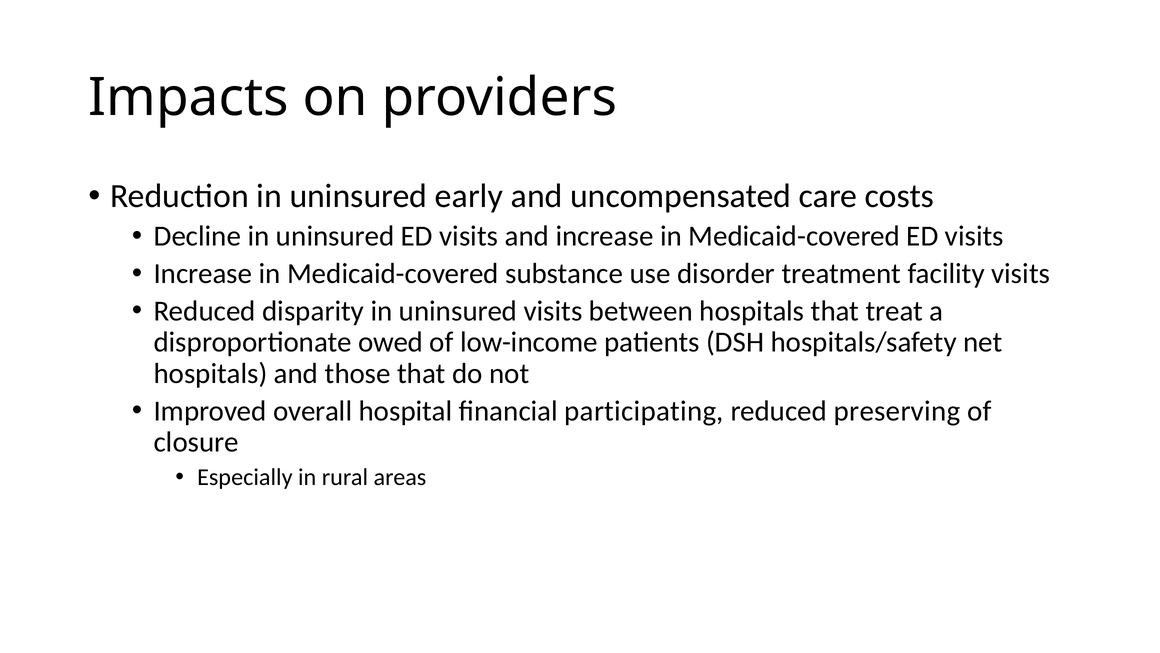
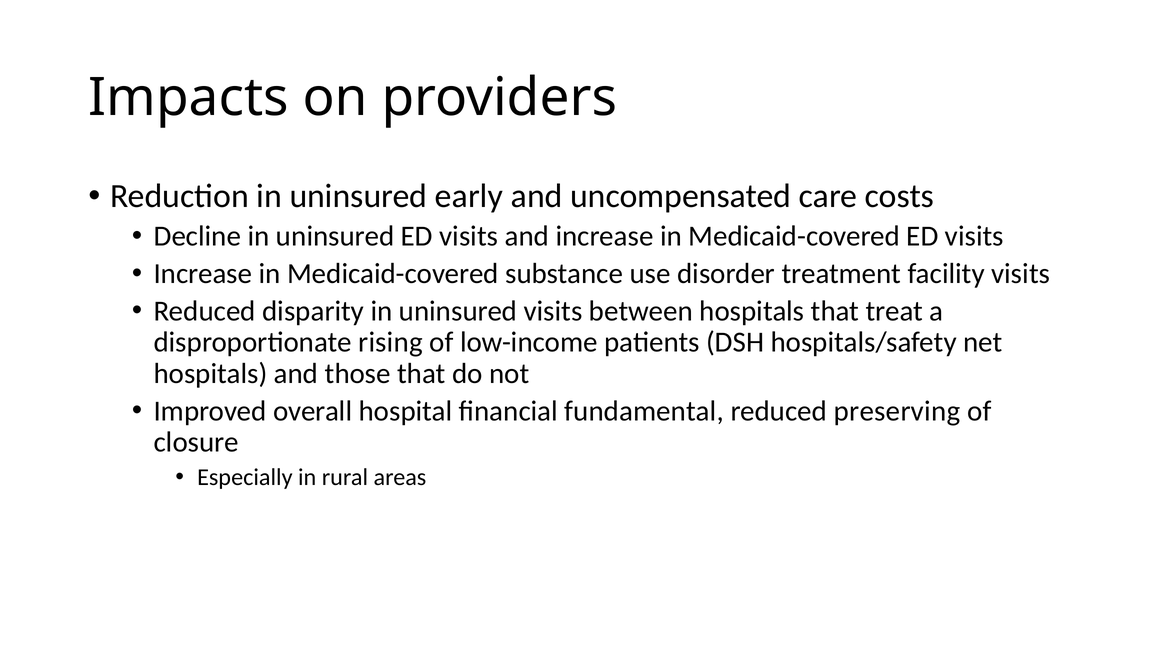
owed: owed -> rising (390, 342)
participating: participating -> fundamental (644, 411)
